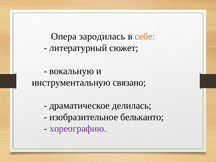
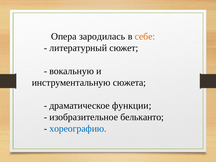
связано: связано -> сюжета (129, 83)
делилась: делилась -> функции (132, 106)
хореографию colour: purple -> blue (78, 129)
